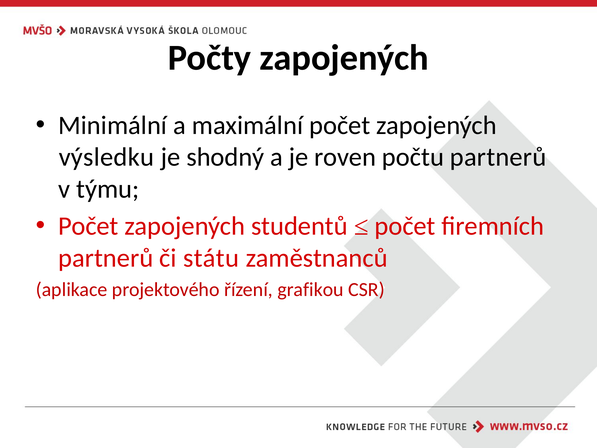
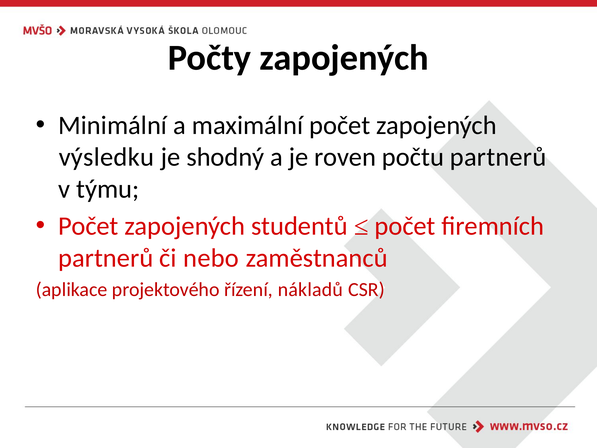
státu: státu -> nebo (211, 258)
grafikou: grafikou -> nákladů (310, 289)
